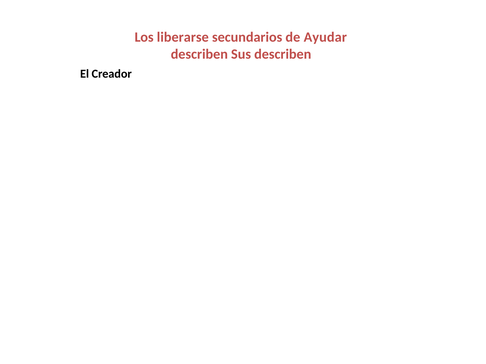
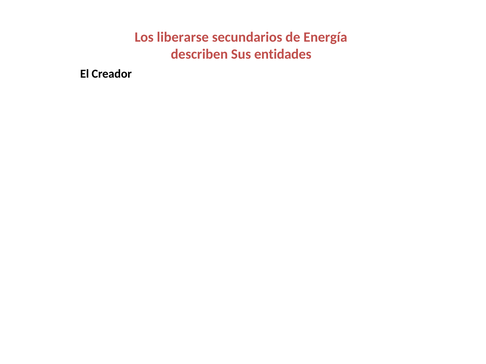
Ayudar: Ayudar -> Energía (325, 37)
Sus describen: describen -> entidades (283, 54)
